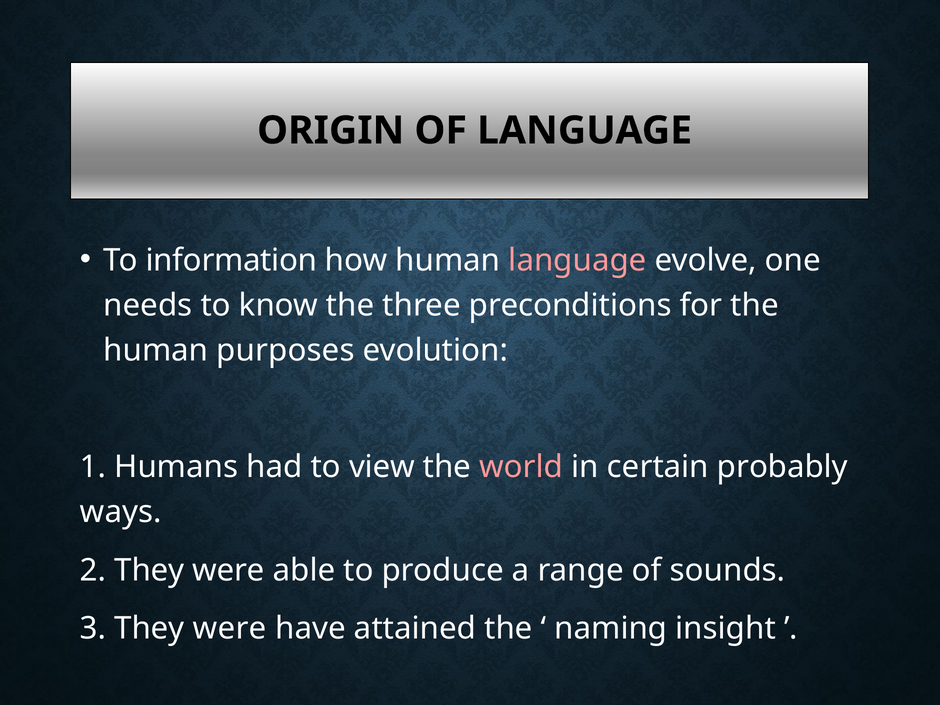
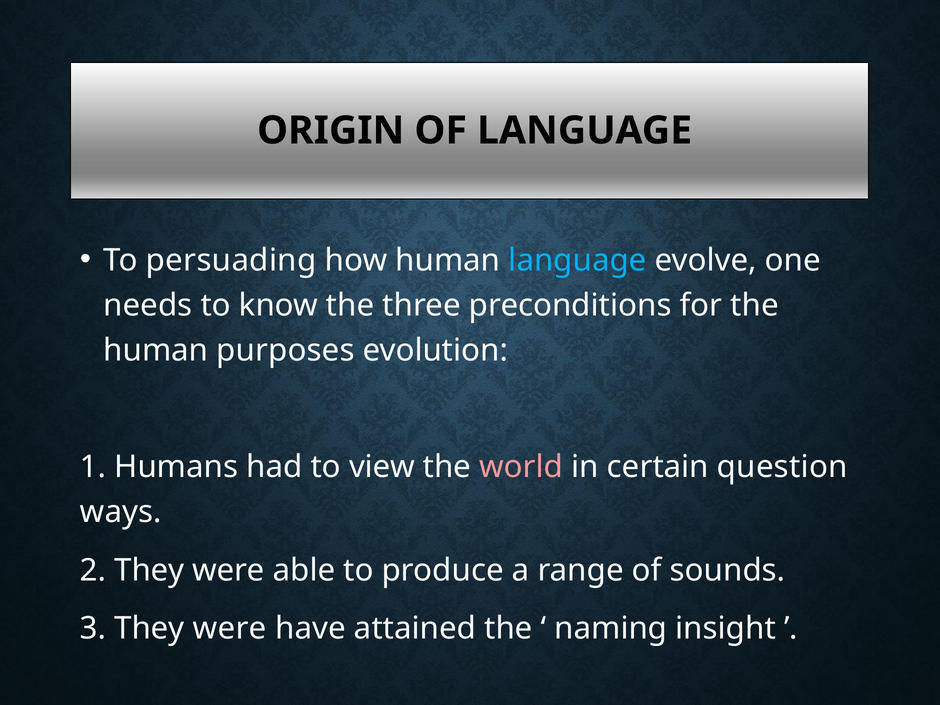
information: information -> persuading (231, 260)
language colour: pink -> light blue (578, 260)
probably: probably -> question (782, 467)
